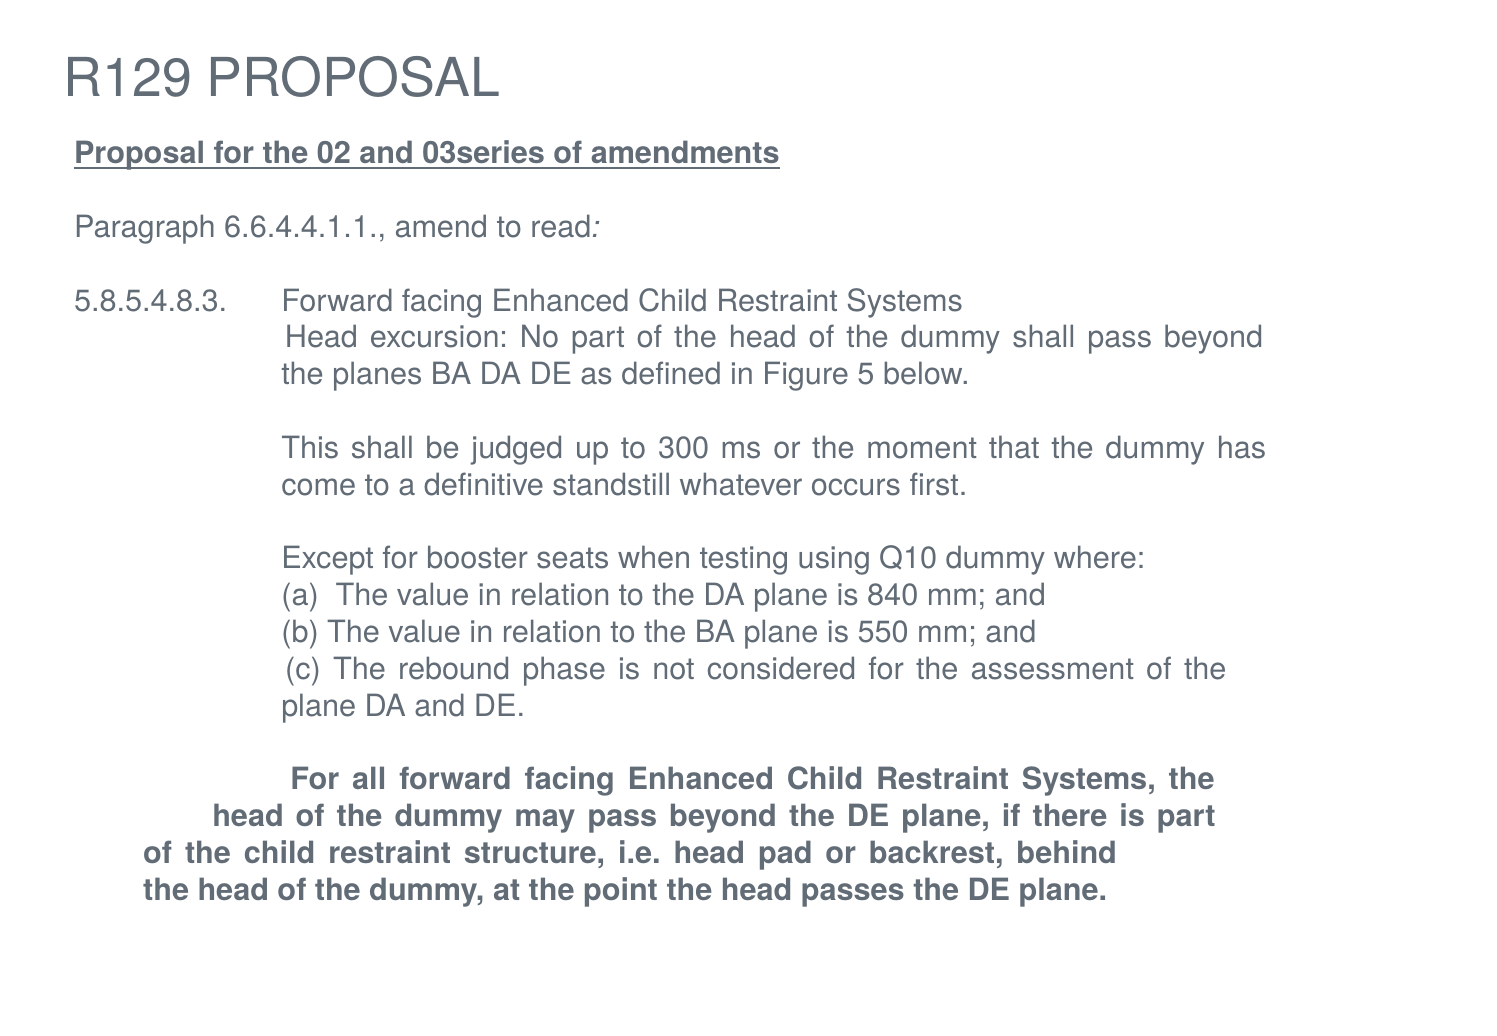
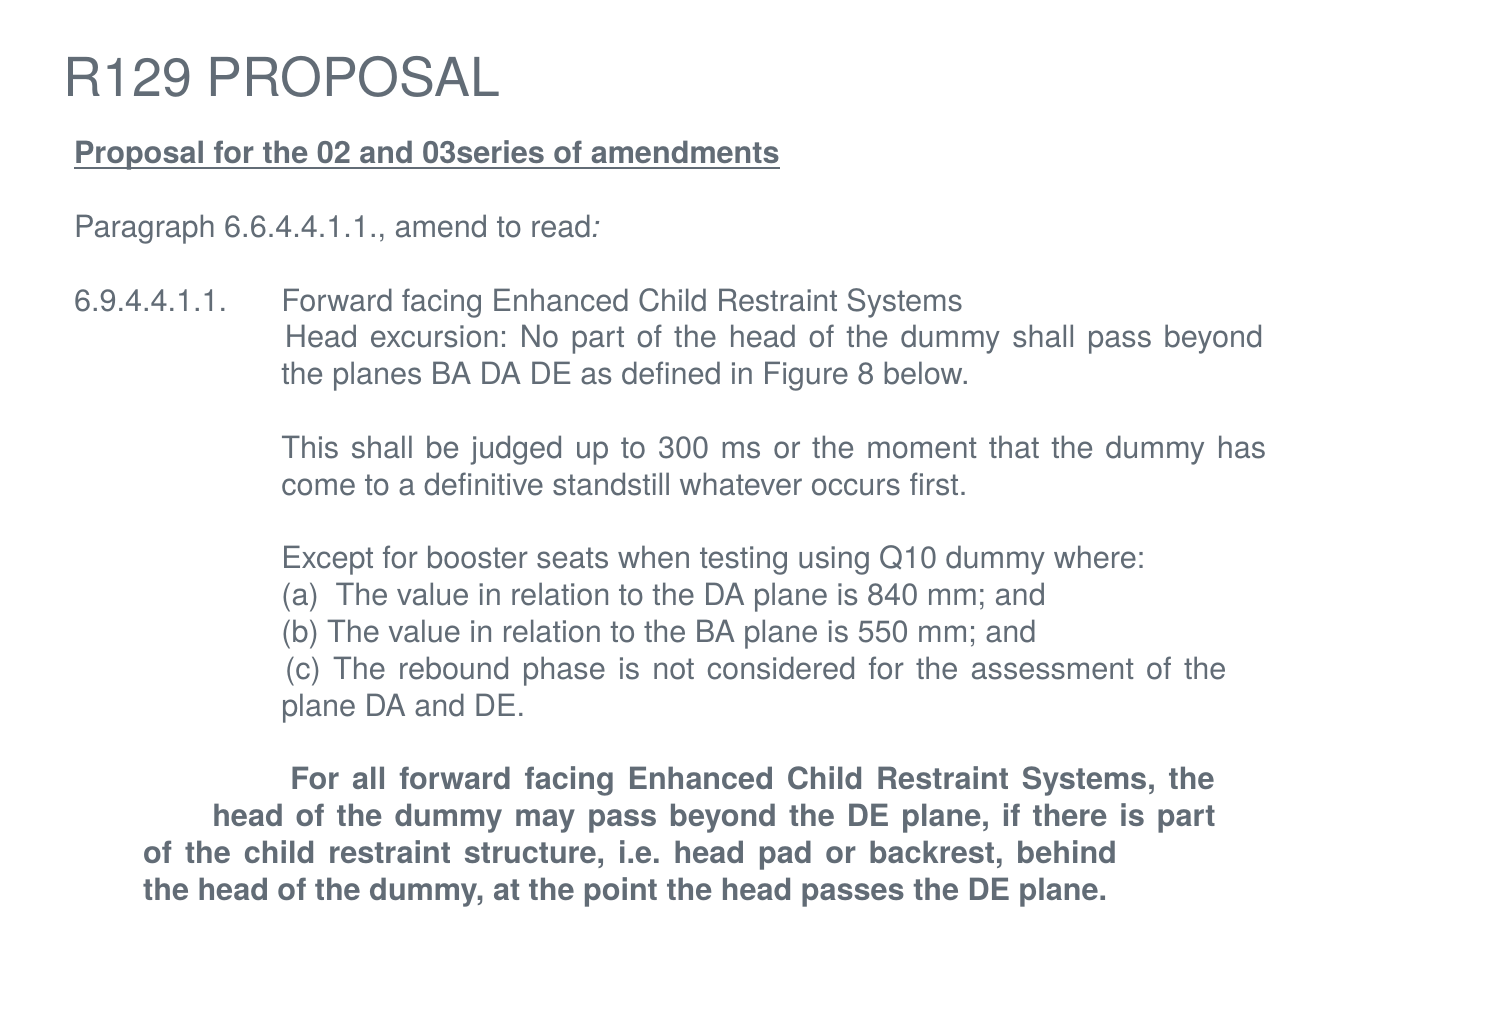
5.8.5.4.8.3: 5.8.5.4.8.3 -> 6.9.4.4.1.1 (151, 301)
5: 5 -> 8 (866, 375)
